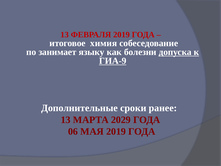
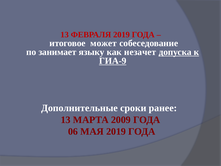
химия: химия -> может (104, 43)
болезни: болезни -> незачет (140, 52)
2029: 2029 -> 2009 (121, 120)
